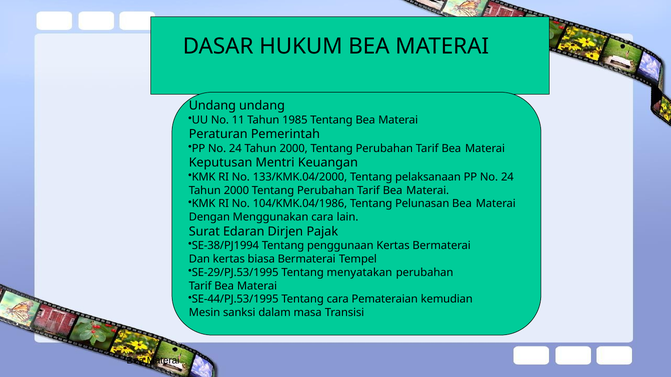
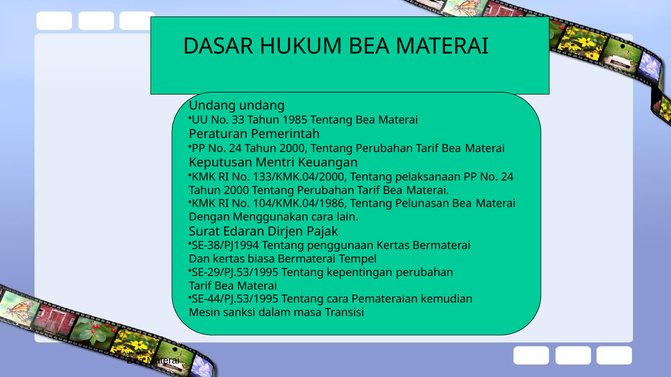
11: 11 -> 33 (238, 120)
menyatakan: menyatakan -> kepentingan (360, 273)
